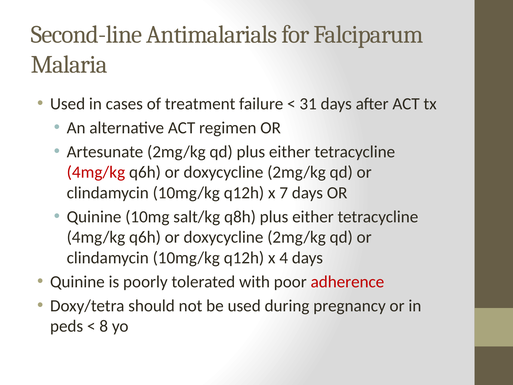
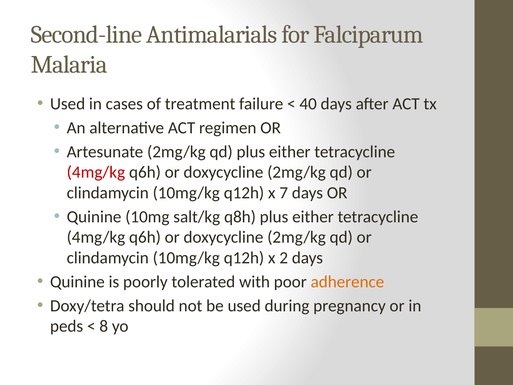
31: 31 -> 40 (308, 104)
4: 4 -> 2 (284, 258)
adherence colour: red -> orange (347, 282)
